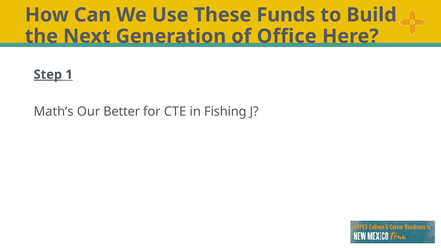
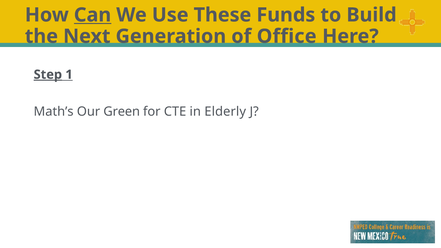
Can underline: none -> present (93, 15)
Better: Better -> Green (122, 112)
Fishing: Fishing -> Elderly (225, 112)
